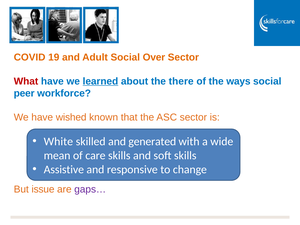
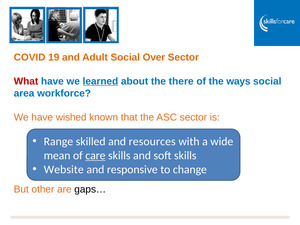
peer: peer -> area (24, 93)
White: White -> Range (58, 141)
generated: generated -> resources (152, 141)
care underline: none -> present (95, 155)
Assistive: Assistive -> Website (64, 169)
issue: issue -> other (43, 189)
gaps… colour: purple -> black (90, 189)
